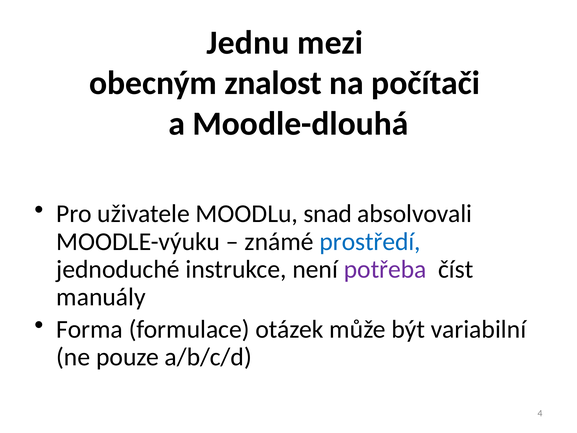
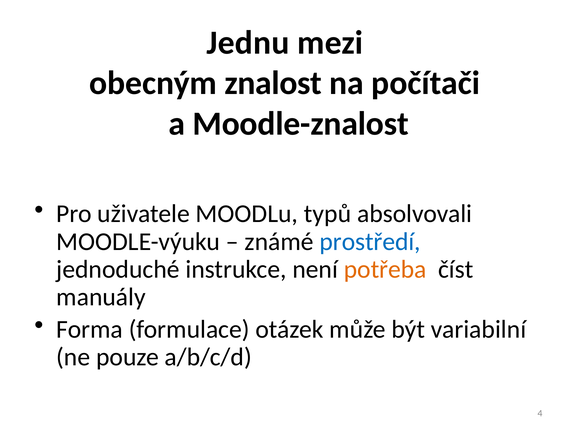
Moodle-dlouhá: Moodle-dlouhá -> Moodle-znalost (301, 124)
snad: snad -> typů (328, 214)
potřeba colour: purple -> orange (385, 269)
